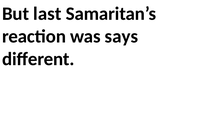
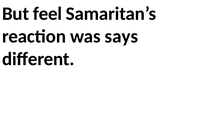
last: last -> feel (47, 14)
